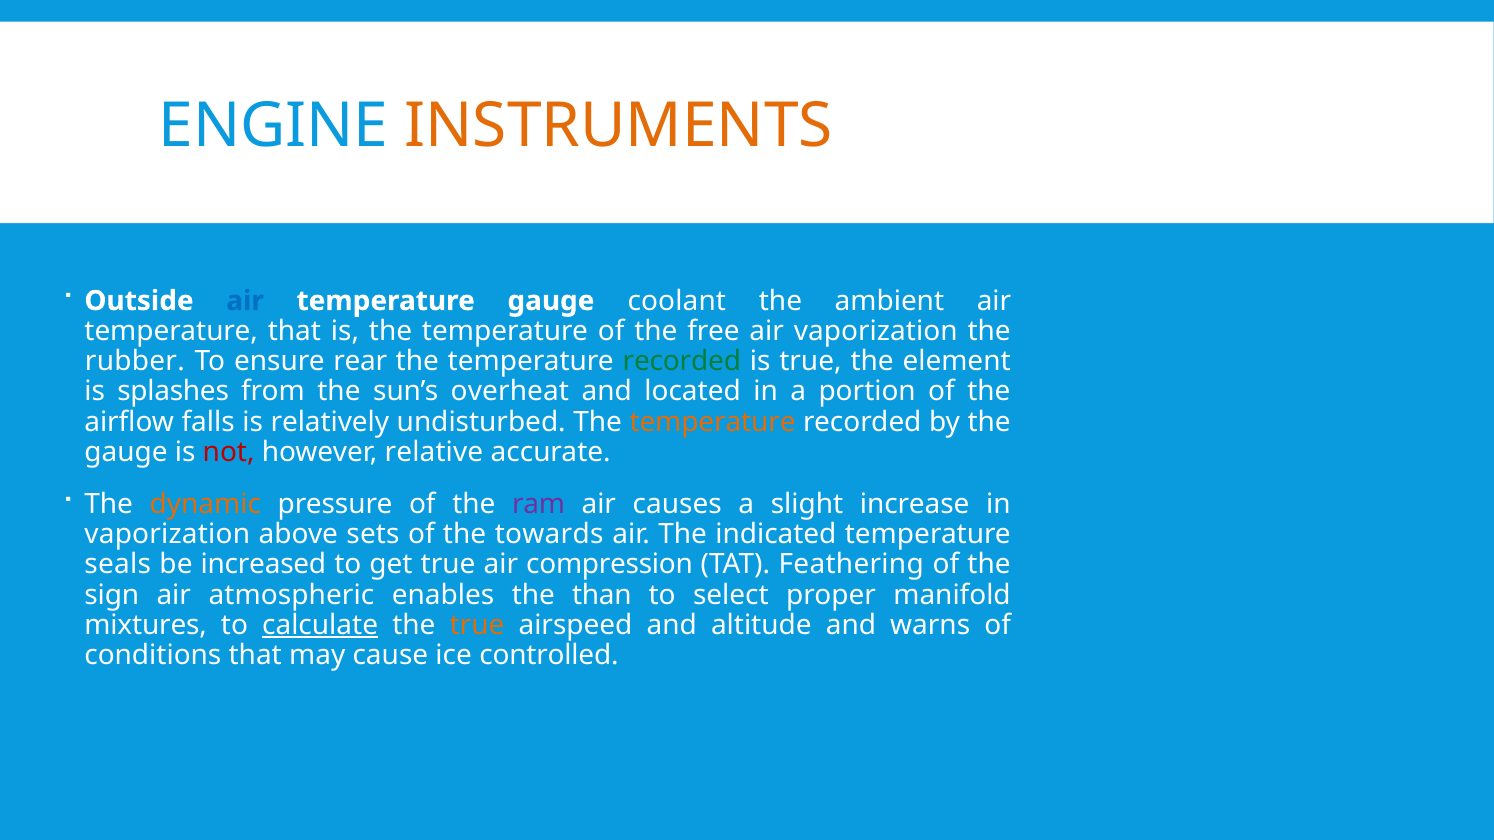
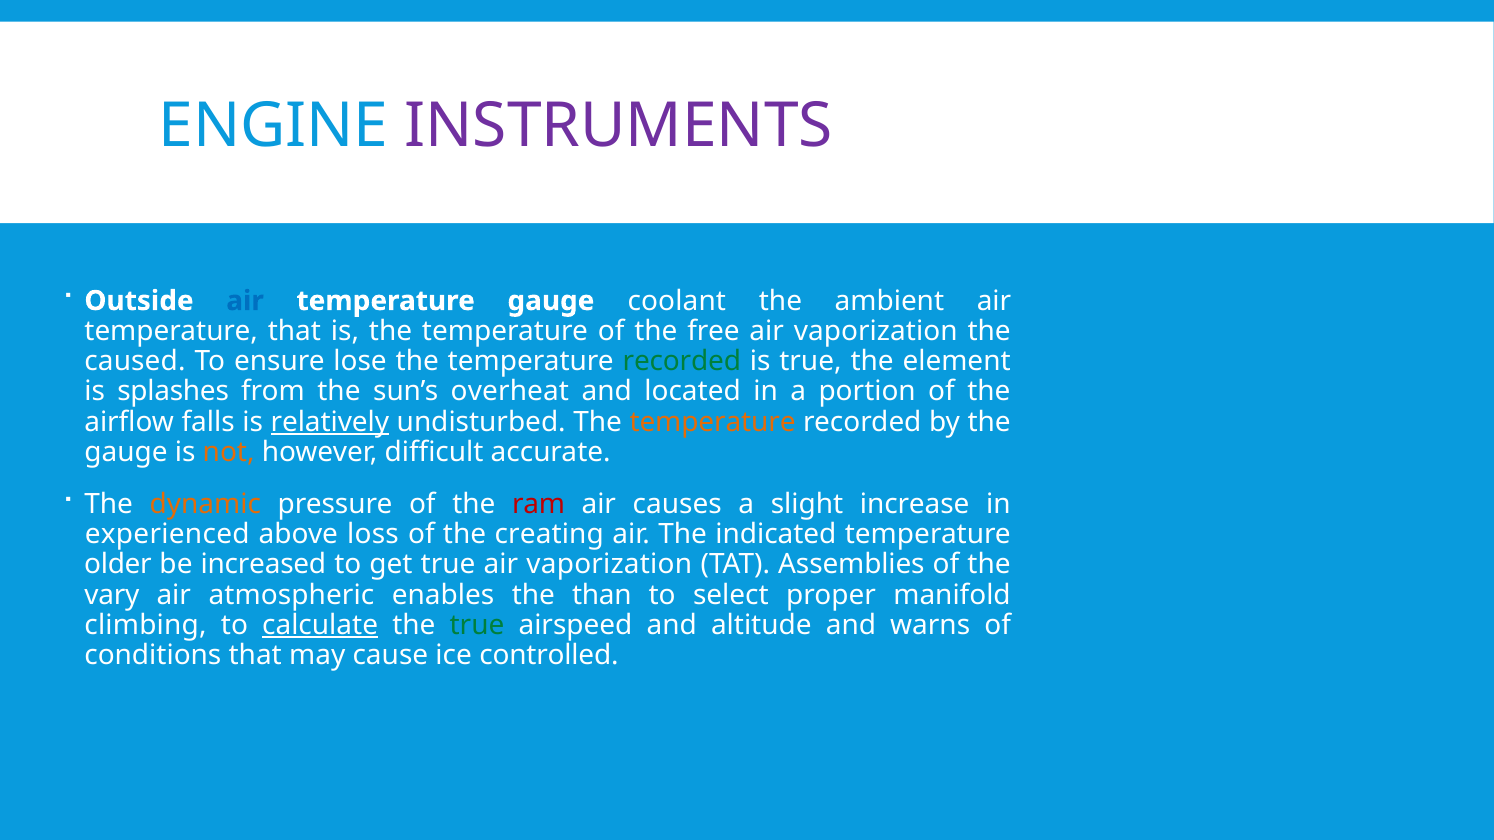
INSTRUMENTS colour: orange -> purple (619, 126)
rubber: rubber -> caused (135, 362)
rear: rear -> lose (360, 362)
relatively underline: none -> present (330, 422)
not colour: red -> orange (229, 452)
relative: relative -> difficult (434, 452)
ram colour: purple -> red (539, 504)
vaporization: vaporization -> experienced (167, 535)
sets: sets -> loss (373, 535)
towards: towards -> creating (549, 535)
seals: seals -> older (118, 565)
true air compression: compression -> vaporization (609, 565)
Feathering: Feathering -> Assemblies (851, 565)
sign: sign -> vary (112, 595)
mixtures: mixtures -> climbing (145, 625)
true colour: orange -> green (477, 625)
